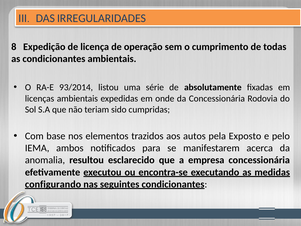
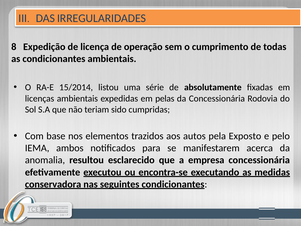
93/2014: 93/2014 -> 15/2014 (76, 87)
onde: onde -> pelas (165, 98)
configurando: configurando -> conservadora (53, 184)
